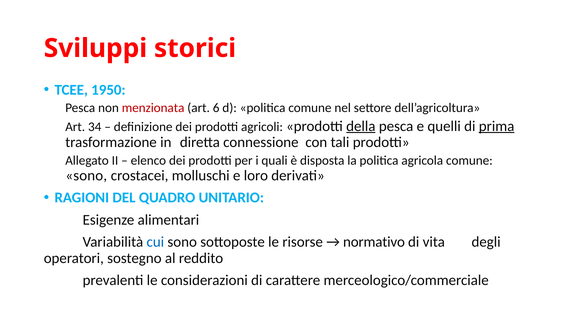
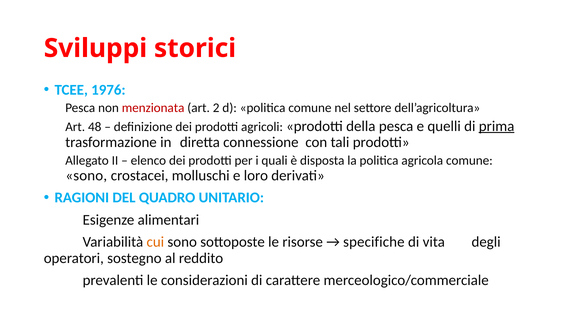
1950: 1950 -> 1976 (108, 90)
6: 6 -> 2 (216, 108)
34: 34 -> 48 (95, 127)
della underline: present -> none (361, 126)
cui colour: blue -> orange (155, 242)
normativo: normativo -> specifiche (374, 242)
